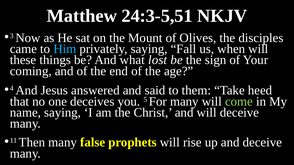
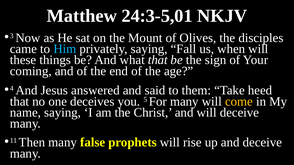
24:3-5,51: 24:3-5,51 -> 24:3-5,01 (157, 16)
what lost: lost -> that (158, 60)
come colour: light green -> yellow (239, 102)
